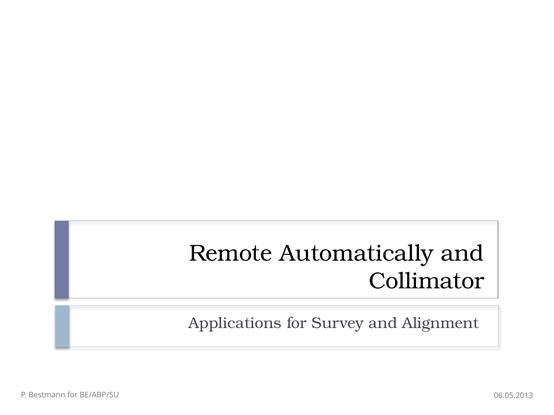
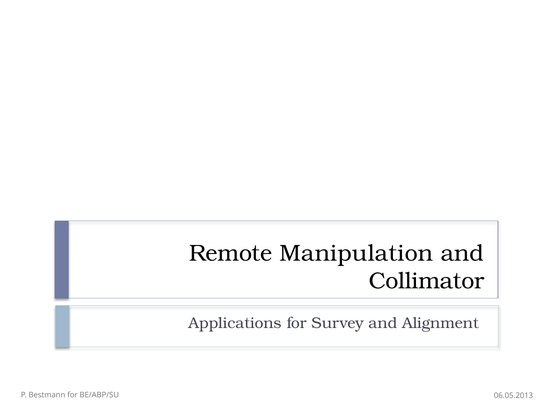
Automatically: Automatically -> Manipulation (356, 254)
